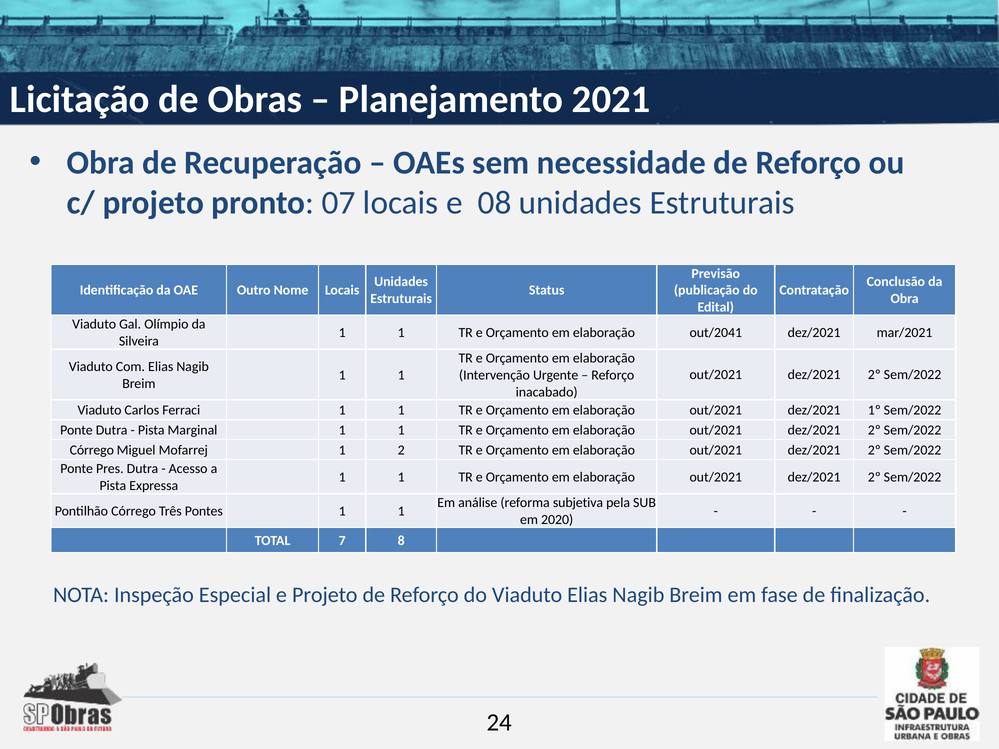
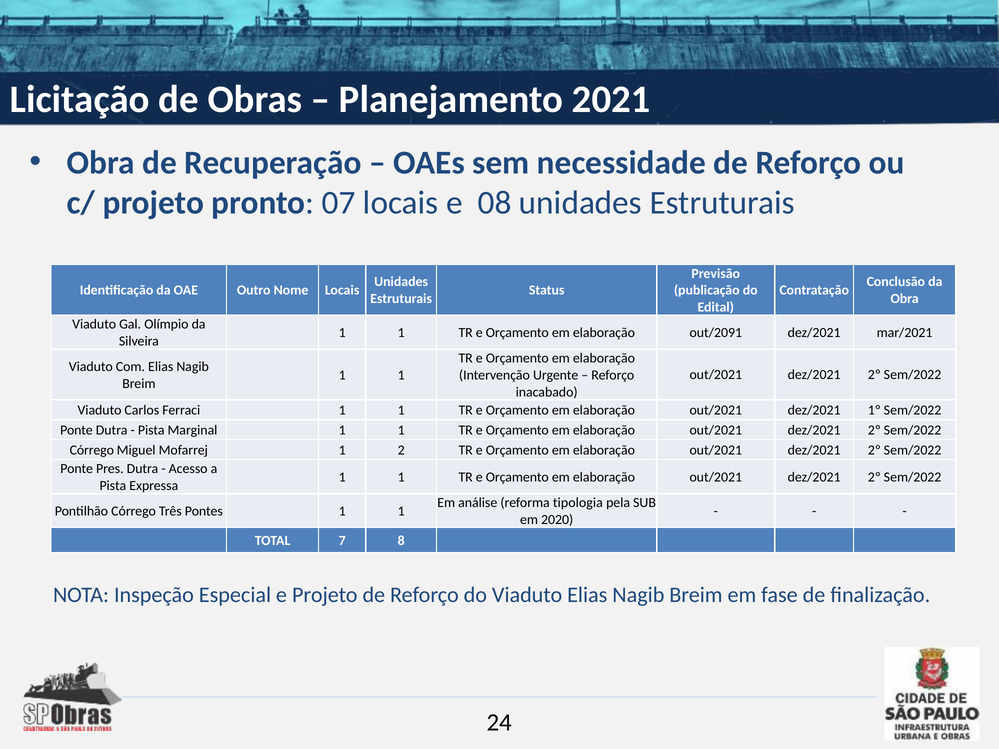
out/2041: out/2041 -> out/2091 (716, 333)
subjetiva: subjetiva -> tipologia (578, 503)
